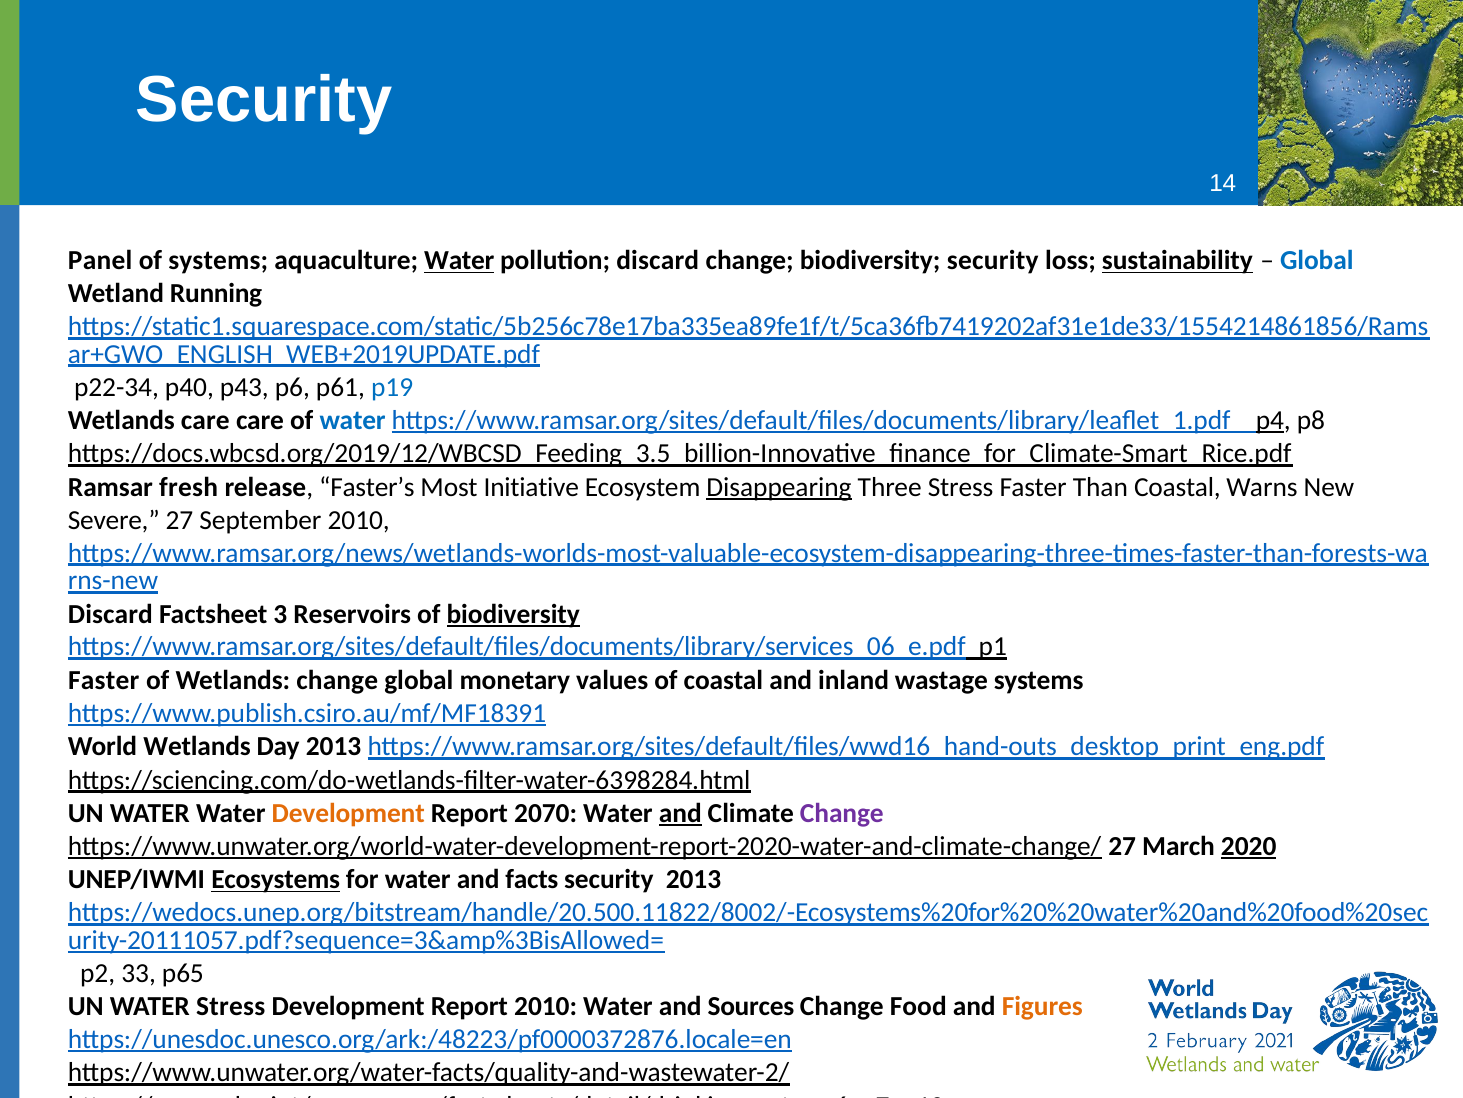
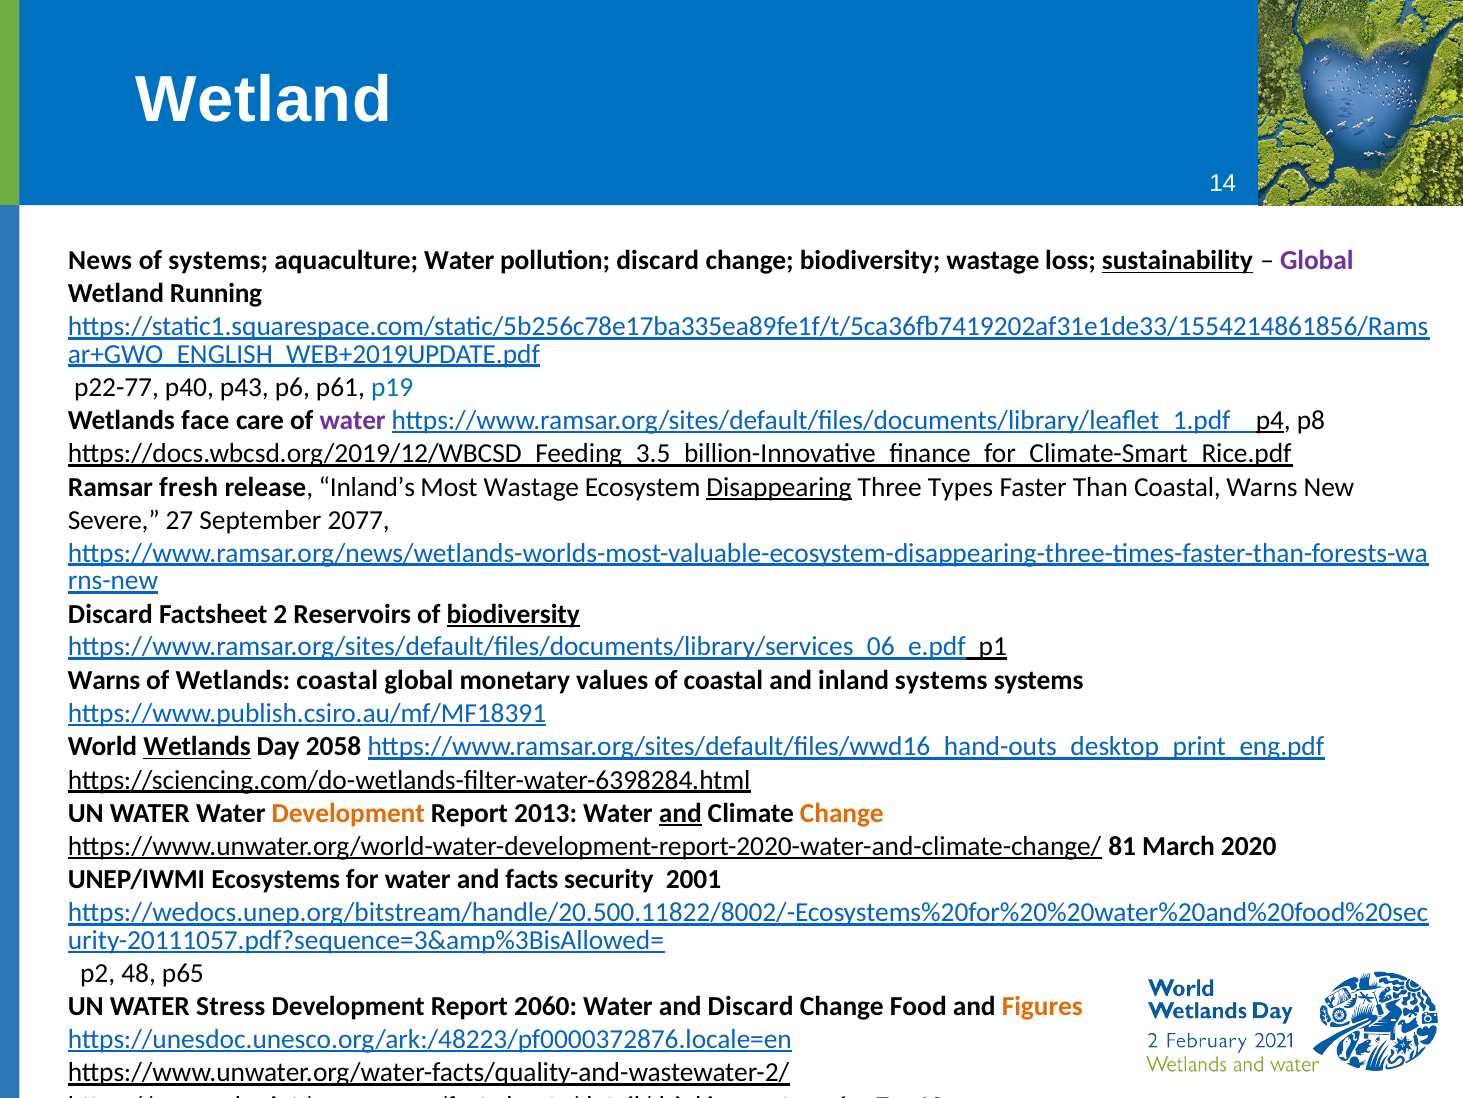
Security: Security -> Wetland (264, 100)
Panel: Panel -> News (100, 261)
Water underline: present -> none (459, 261)
biodiversity security: security -> wastage (993, 261)
Global colour: blue -> purple (1317, 261)
p22-34: p22-34 -> p22-77 (116, 387)
Wetlands care: care -> face (205, 420)
water colour: blue -> purple (353, 420)
Faster’s: Faster’s -> Inland’s (367, 487)
Most Initiative: Initiative -> Wastage (531, 487)
Three Stress: Stress -> Types (960, 487)
September 2010: 2010 -> 2077 (359, 520)
3: 3 -> 2 (280, 614)
Faster: Faster -> Warns (104, 680)
Wetlands change: change -> coastal (337, 680)
inland wastage: wastage -> systems (941, 680)
Wetlands underline: none -> present (197, 746)
Day 2013: 2013 -> 2058 (334, 746)
2070: 2070 -> 2013 (546, 813)
Change colour: purple -> orange (842, 813)
https://www.unwater.org/world-water-development-report-2020-water-and-climate-change/ 27: 27 -> 81 (1122, 846)
2020 underline: present -> none (1249, 846)
Ecosystems underline: present -> none (276, 879)
security 2013: 2013 -> 2001 (694, 879)
33: 33 -> 48 (139, 973)
Report 2010: 2010 -> 2060 (546, 1006)
and Sources: Sources -> Discard (751, 1006)
